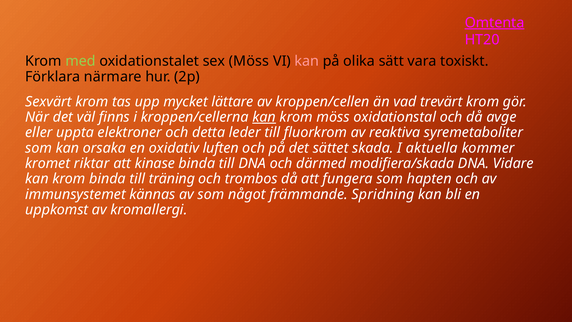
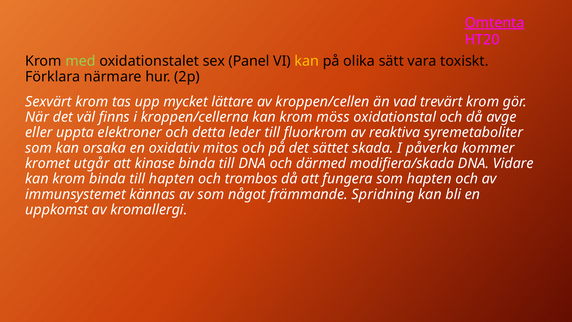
sex Möss: Möss -> Panel (249, 61)
kan colour: pink -> yellow (307, 61)
kan underline: present -> none (264, 117)
luften: luften -> mitos (221, 148)
aktuella: aktuella -> påverka (432, 148)
riktar: riktar -> utgår (92, 163)
till träning: träning -> hapten (172, 179)
